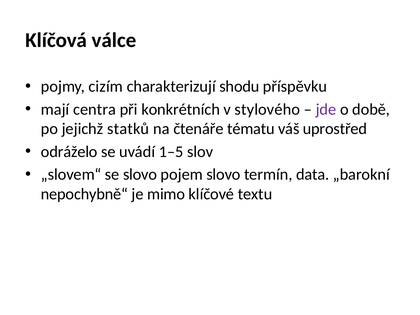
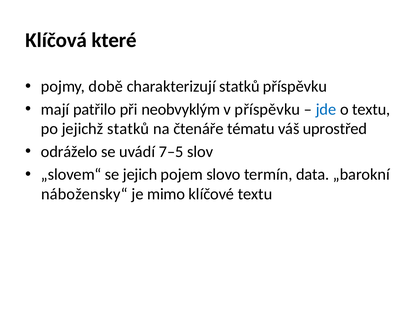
válce: válce -> které (114, 40)
cizím: cizím -> době (106, 87)
charakterizují shodu: shodu -> statků (239, 87)
centra: centra -> patřilo (95, 109)
konkrétních: konkrétních -> neobvyklým (181, 109)
v stylového: stylového -> příspěvku (267, 109)
jde colour: purple -> blue (326, 109)
o době: době -> textu (371, 109)
1–5: 1–5 -> 7–5 (171, 152)
se slovo: slovo -> jejich (140, 175)
nepochybně“: nepochybně“ -> nábožensky“ (84, 194)
